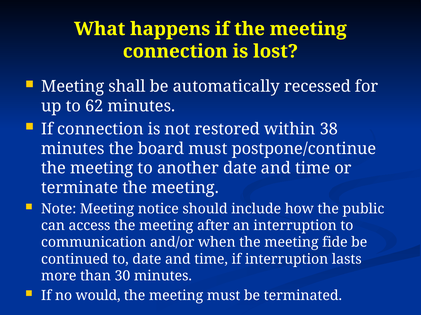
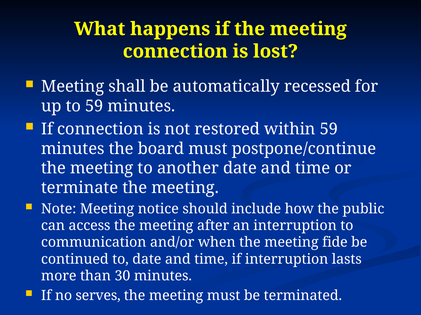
to 62: 62 -> 59 (94, 106)
within 38: 38 -> 59 (329, 129)
would: would -> serves (98, 296)
